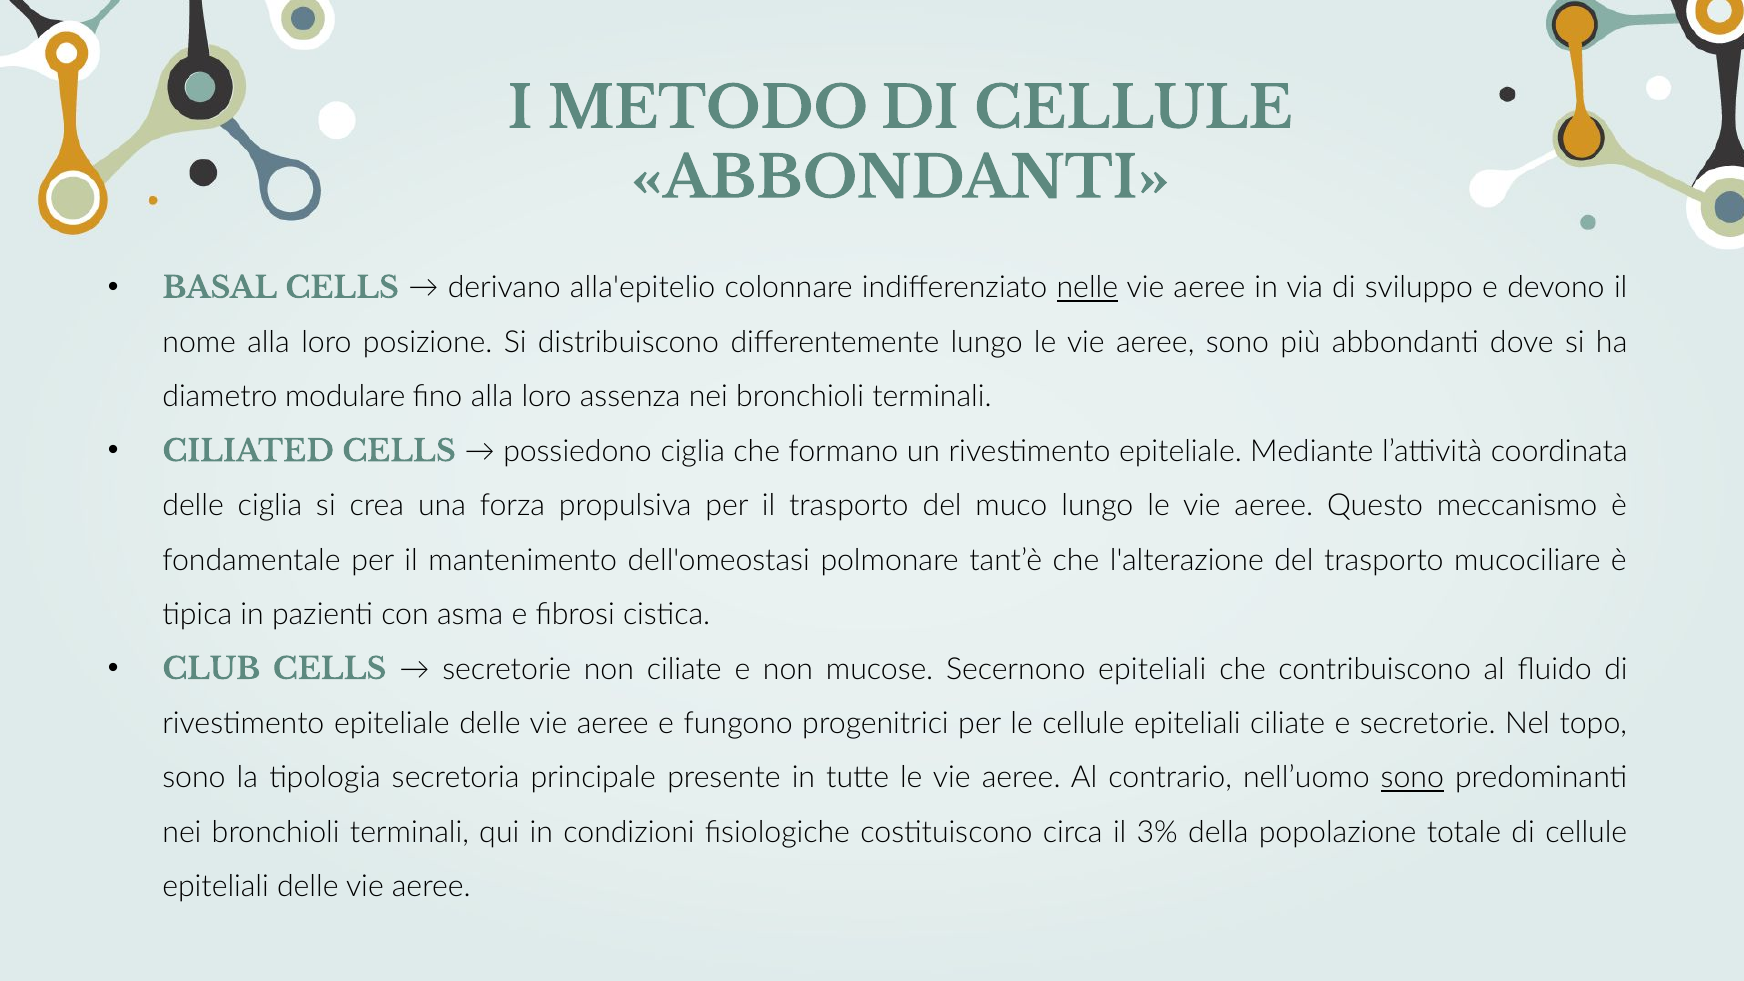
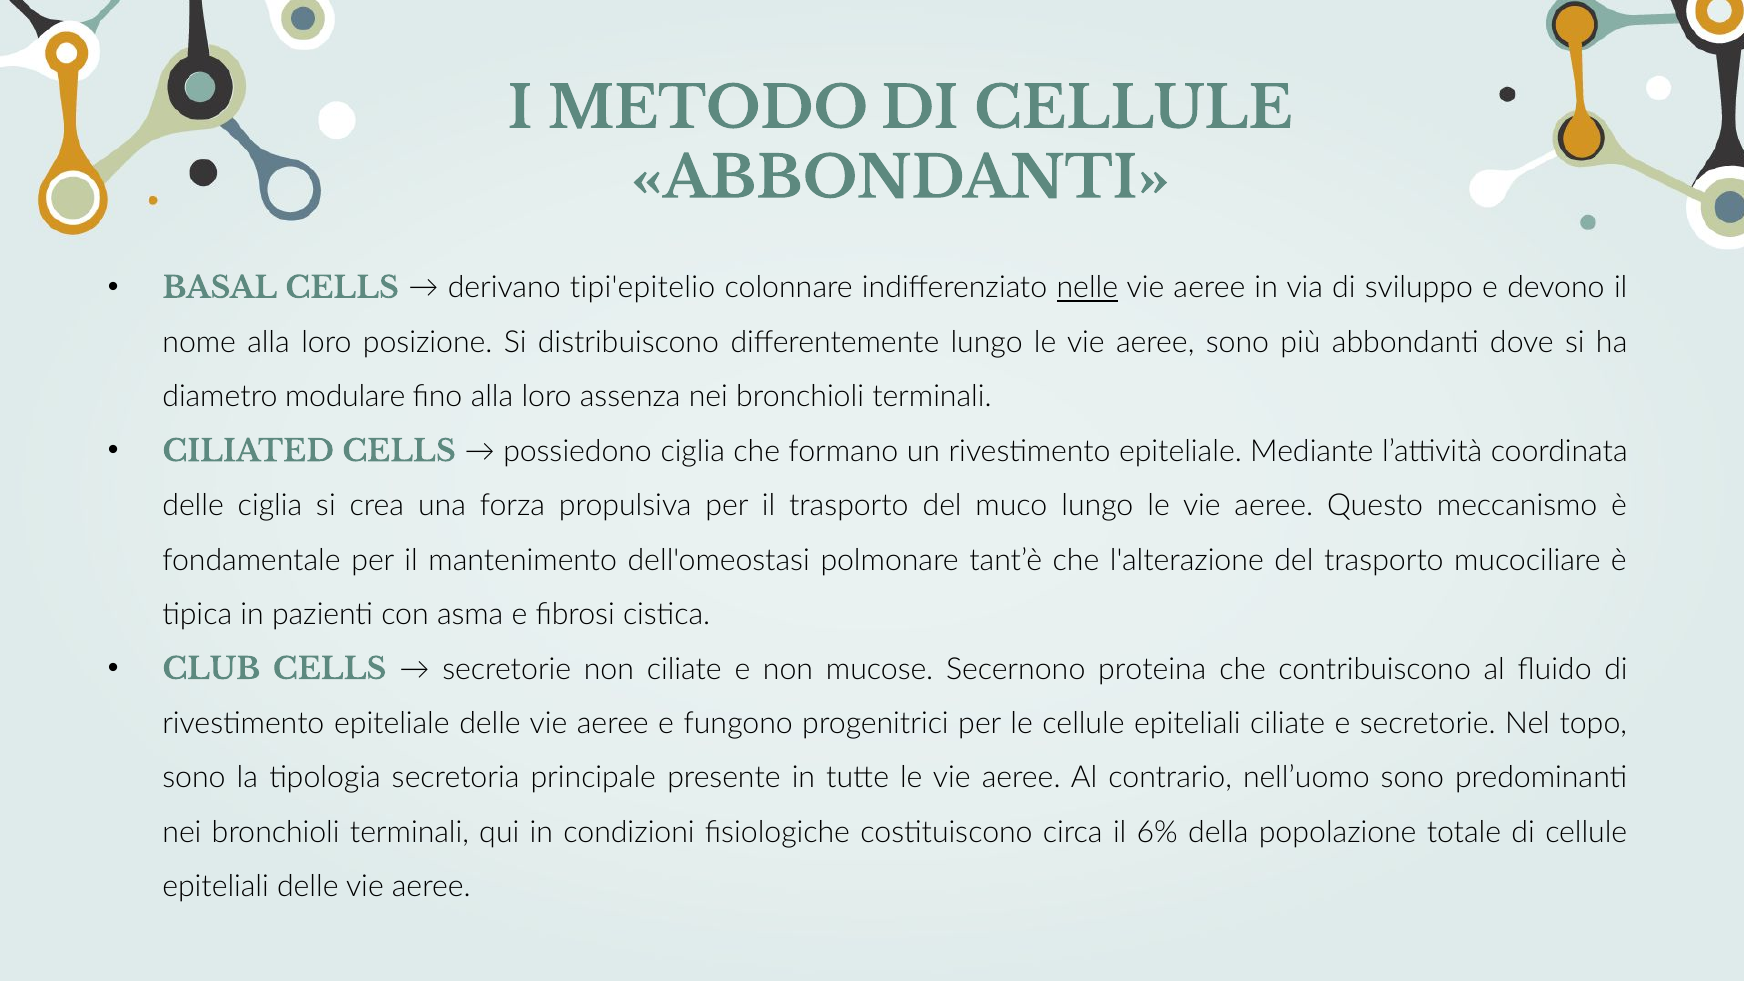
alla'epitelio: alla'epitelio -> tipi'epitelio (643, 288)
Secernono epiteliali: epiteliali -> proteina (1152, 669)
sono underline: present -> none (1412, 778)
3%: 3% -> 6% (1157, 832)
